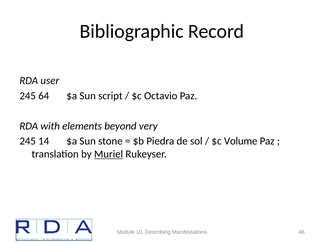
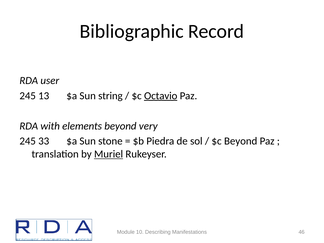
64: 64 -> 13 (44, 96)
script: script -> string (110, 96)
Octavio underline: none -> present (161, 96)
14: 14 -> 33 (44, 141)
$c Volume: Volume -> Beyond (241, 141)
